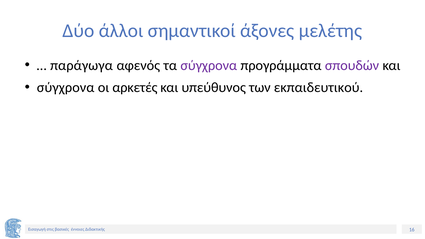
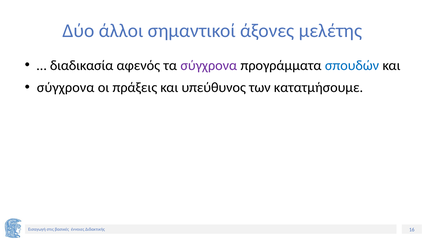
παράγωγα: παράγωγα -> διαδικασία (82, 65)
σπουδών colour: purple -> blue (352, 65)
αρκετές: αρκετές -> πράξεις (135, 88)
εκπαιδευτικού: εκπαιδευτικού -> κατατμήσουμε (318, 88)
